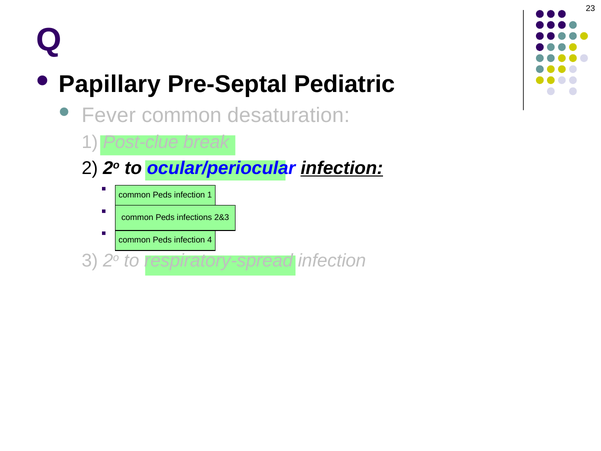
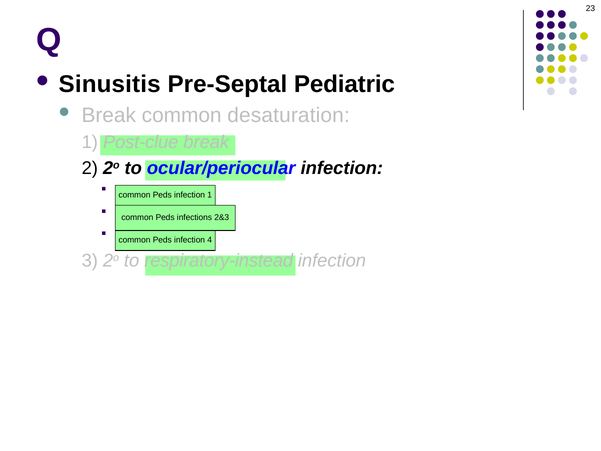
Papillary: Papillary -> Sinusitis (110, 84)
Fever: Fever -> Break (109, 115)
infection underline: present -> none (342, 168)
respiratory-spread: respiratory-spread -> respiratory-instead (219, 260)
